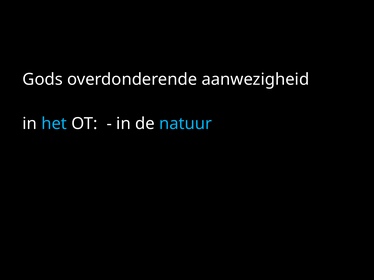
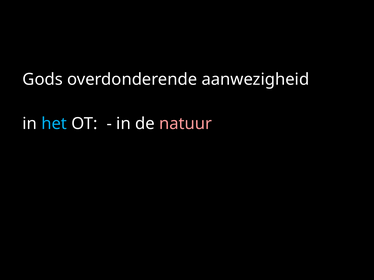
natuur colour: light blue -> pink (186, 124)
